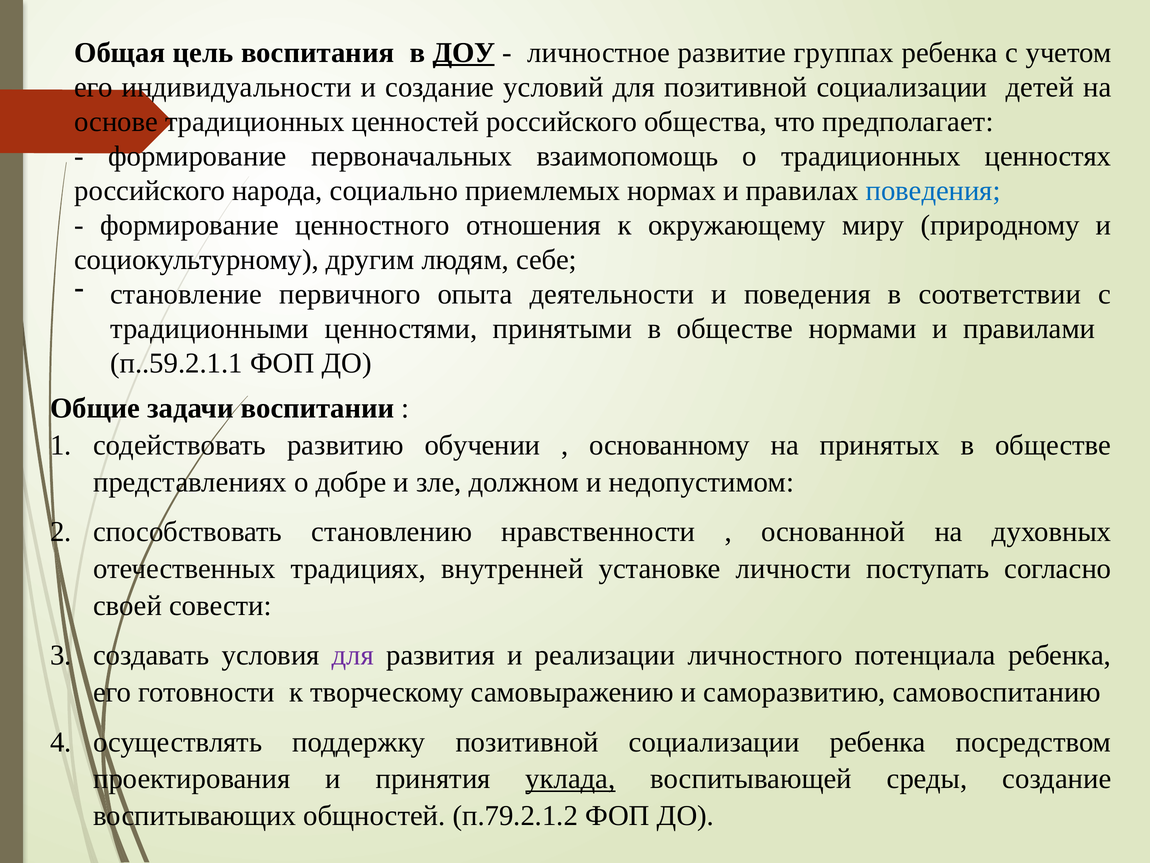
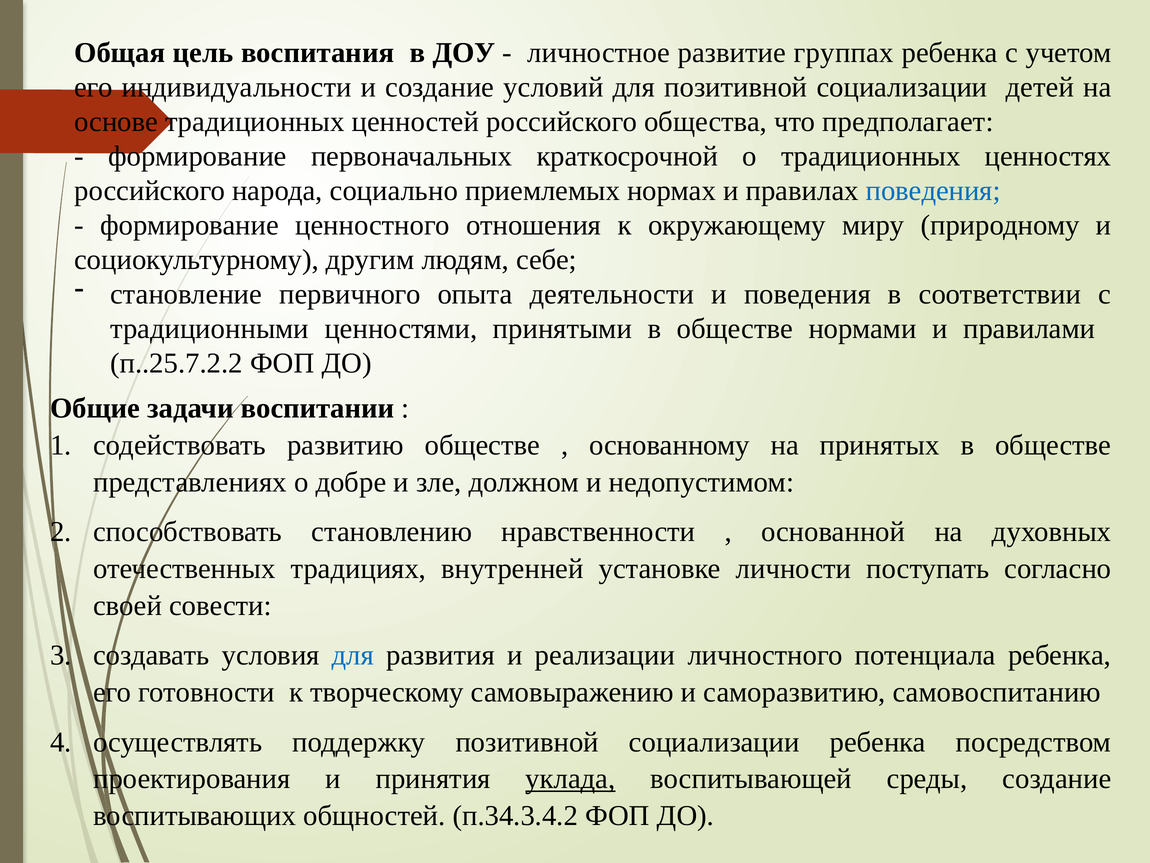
ДОУ underline: present -> none (464, 53)
взаимопомощь: взаимопомощь -> краткосрочной (627, 156)
п..59.2.1.1: п..59.2.1.1 -> п..25.7.2.2 (177, 363)
развитию обучении: обучении -> обществе (482, 445)
для colour: purple -> blue (353, 655)
п.79.2.1.2: п.79.2.1.2 -> п.34.3.4.2 (515, 815)
